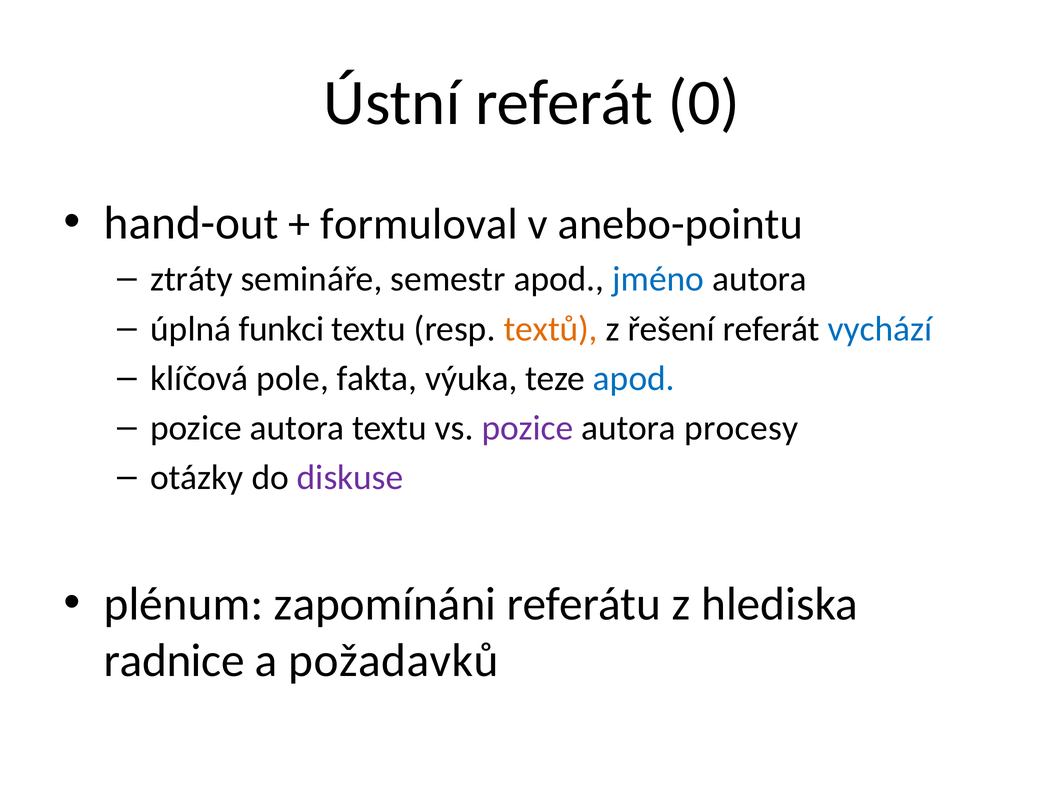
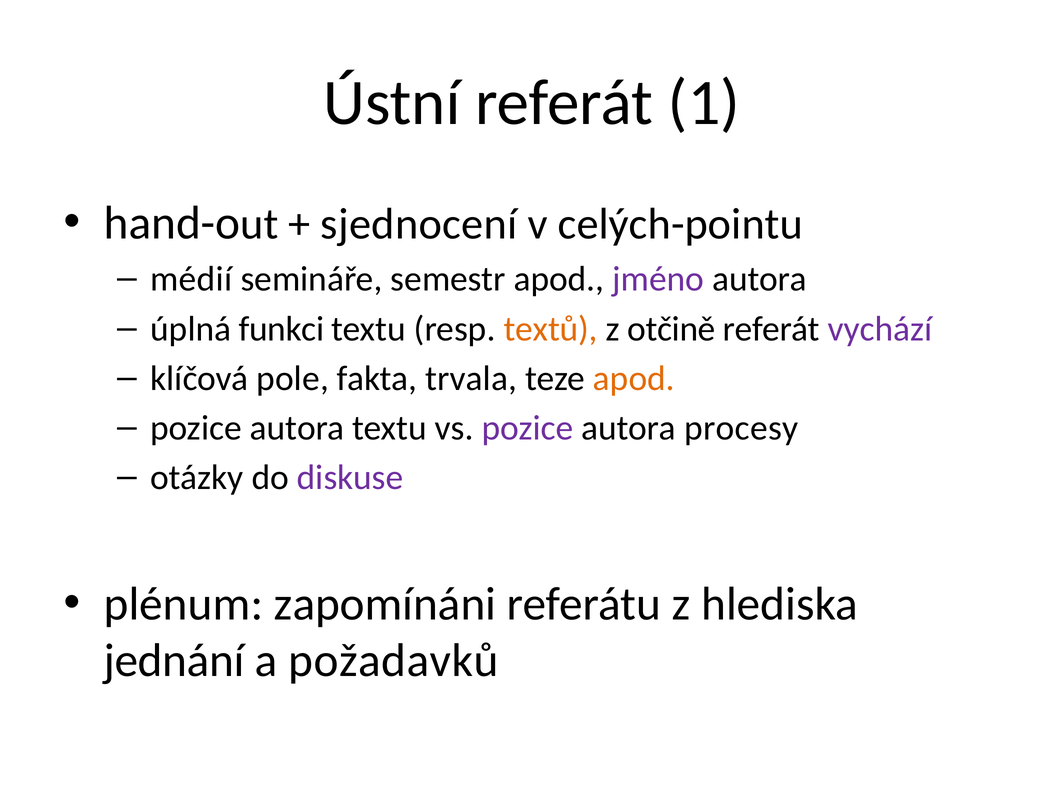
0: 0 -> 1 (704, 103)
formuloval: formuloval -> sjednocení (419, 224)
anebo-pointu: anebo-pointu -> celých-pointu (680, 224)
ztráty: ztráty -> médií (191, 279)
jméno colour: blue -> purple (658, 279)
řešení: řešení -> otčině (671, 329)
vychází colour: blue -> purple (880, 329)
výuka: výuka -> trvala (471, 378)
apod colour: blue -> orange (634, 378)
radnice: radnice -> jednání (174, 661)
